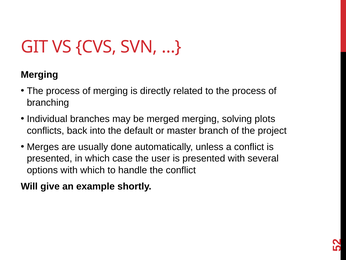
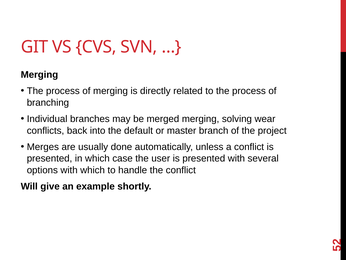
plots: plots -> wear (265, 119)
